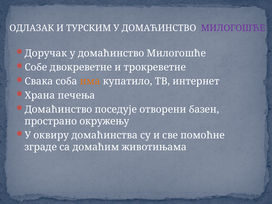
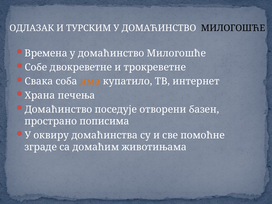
МИЛОГОШЋЕ colour: purple -> black (233, 28)
Доручак: Доручак -> Времена (46, 53)
окружењу: окружењу -> пописима (104, 121)
